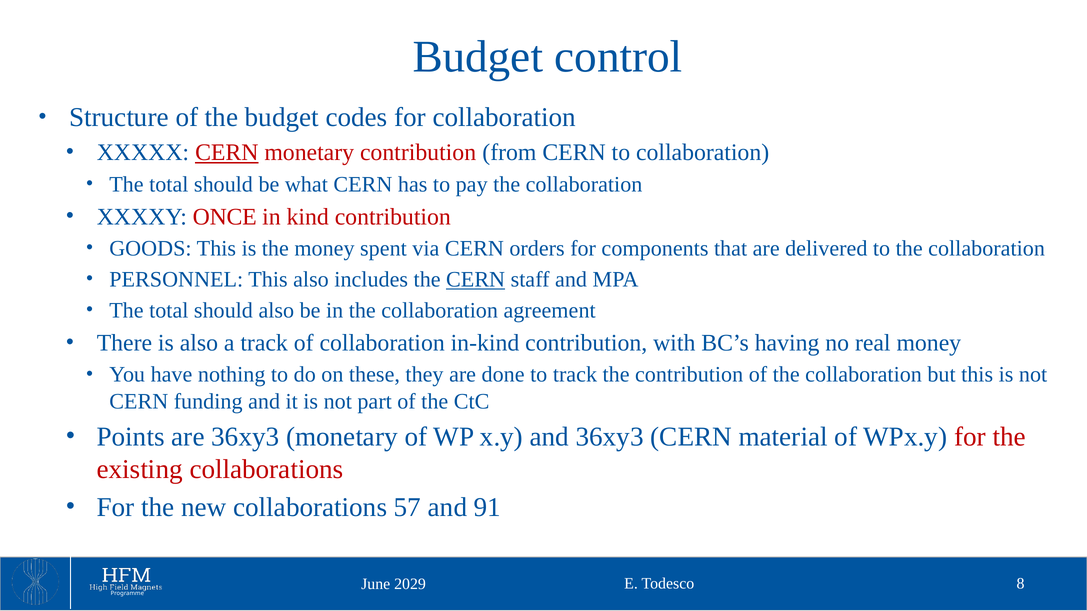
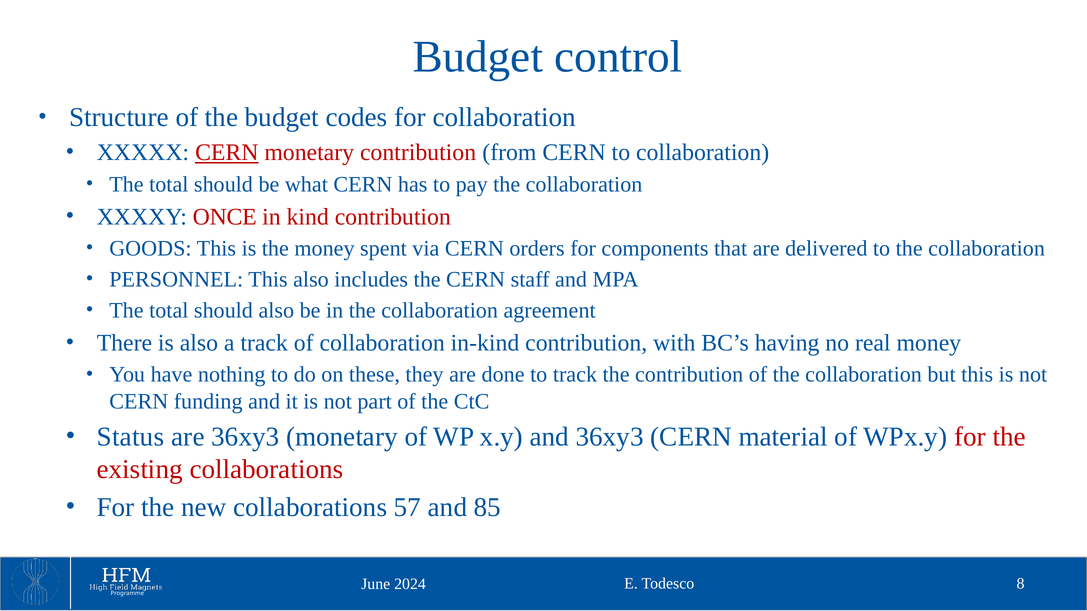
CERN underline: present -> none (476, 280)
Points: Points -> Status (131, 437)
91: 91 -> 85 (487, 508)
2029: 2029 -> 2024 (410, 585)
